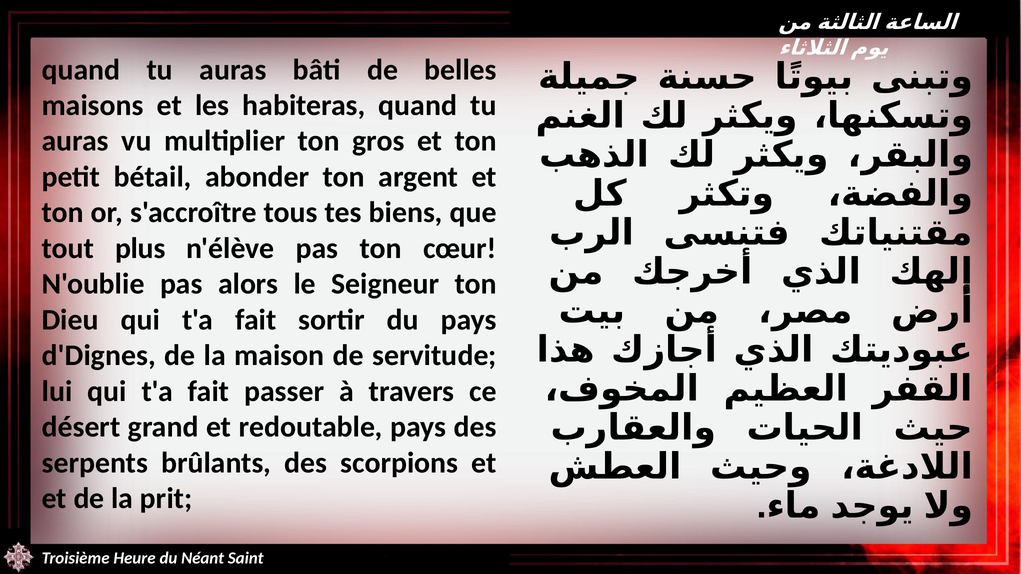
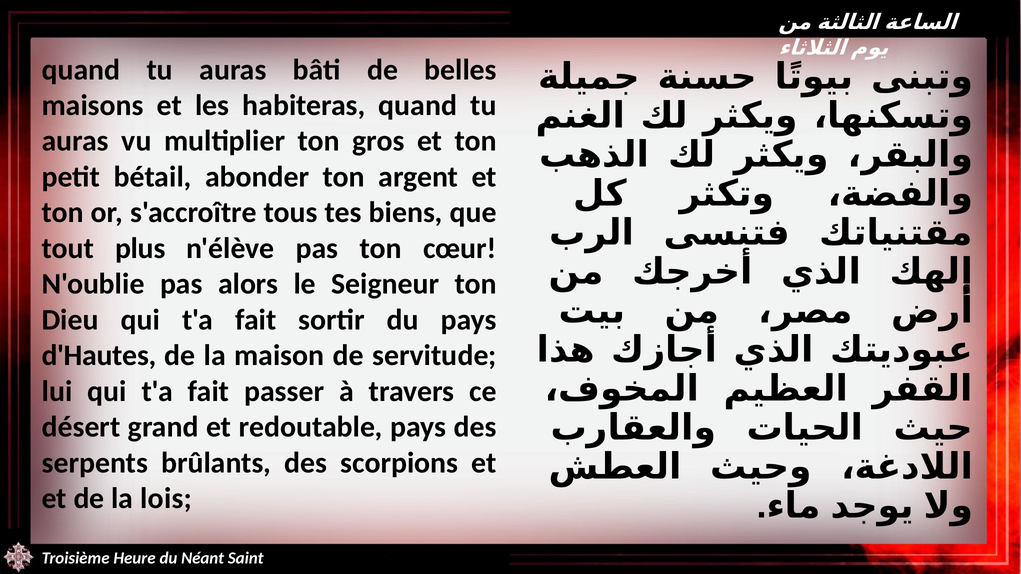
d'Dignes: d'Dignes -> d'Hautes (99, 356)
prit: prit -> lois (166, 499)
